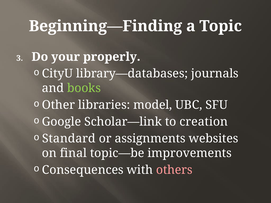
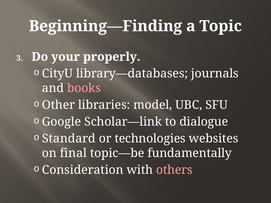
books colour: light green -> pink (84, 88)
creation: creation -> dialogue (204, 122)
assignments: assignments -> technologies (150, 139)
improvements: improvements -> fundamentally (190, 153)
Consequences: Consequences -> Consideration (83, 170)
